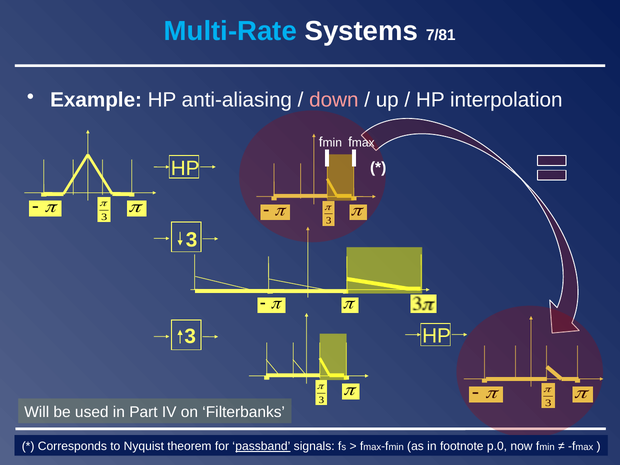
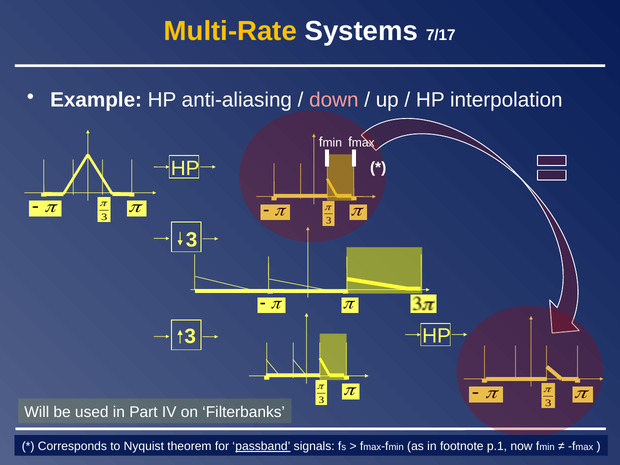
Multi-Rate colour: light blue -> yellow (230, 31)
7/81: 7/81 -> 7/17 (441, 35)
p.0: p.0 -> p.1 (497, 446)
